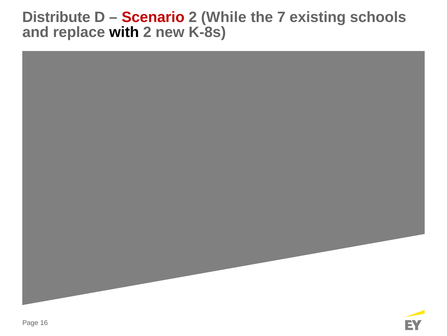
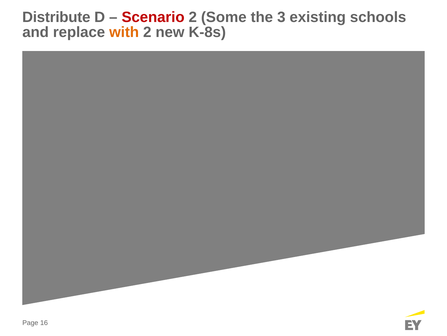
While: While -> Some (224, 17)
7: 7 -> 3 (281, 17)
with colour: black -> orange (124, 32)
